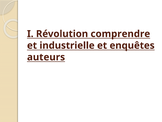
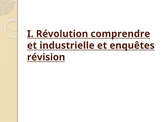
auteurs: auteurs -> révision (46, 57)
